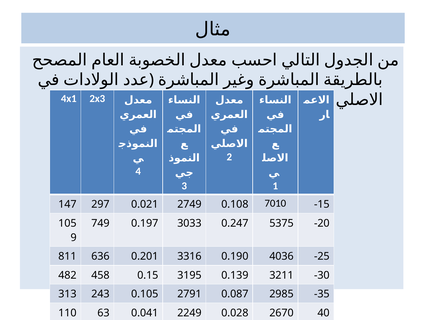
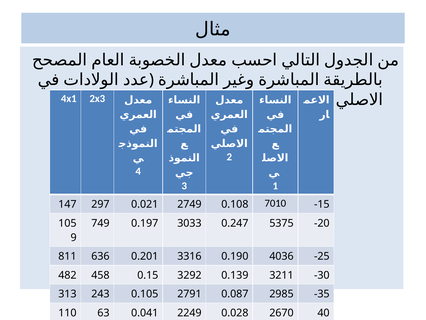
3195: 3195 -> 3292 (189, 275)
